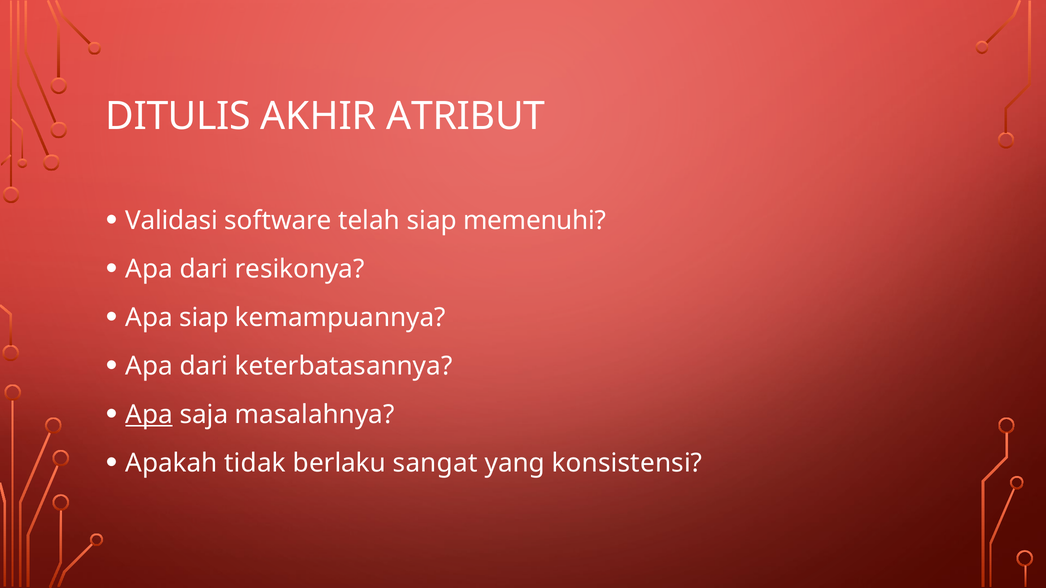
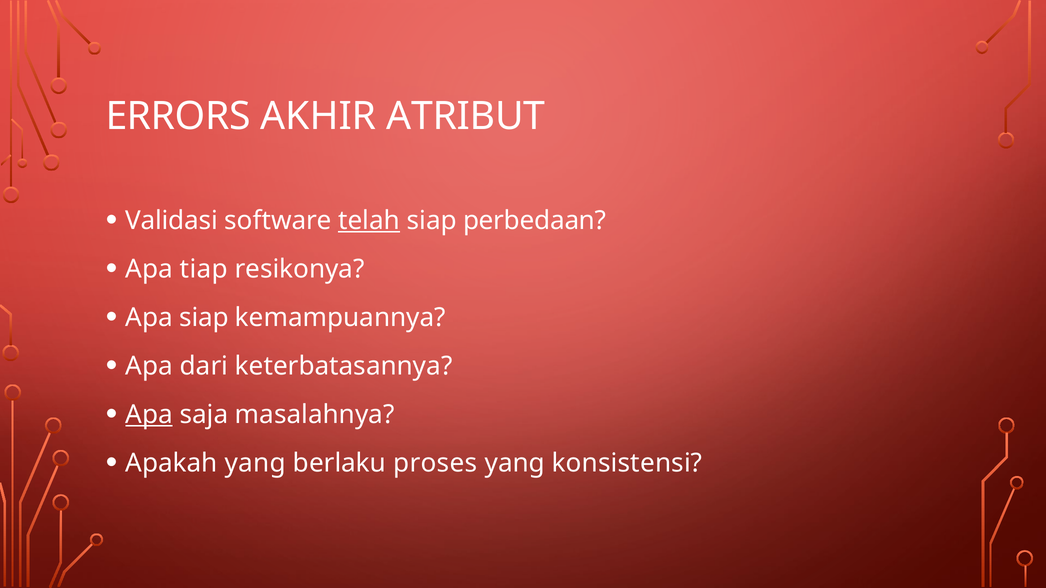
DITULIS: DITULIS -> ERRORS (178, 116)
telah underline: none -> present (369, 221)
memenuhi: memenuhi -> perbedaan (535, 221)
dari: dari -> tiap (204, 269)
Apakah tidak: tidak -> yang (255, 463)
sangat: sangat -> proses (435, 463)
